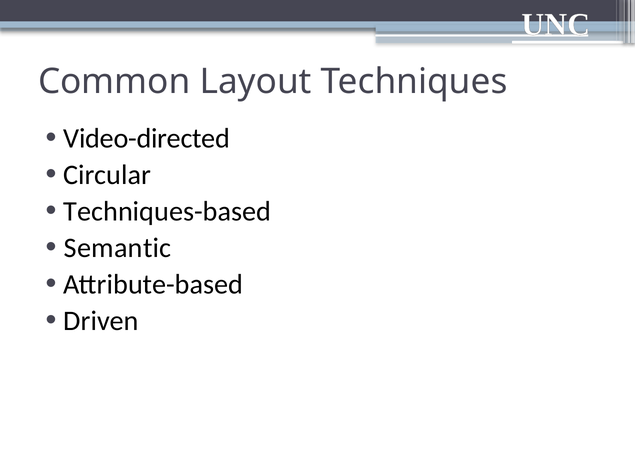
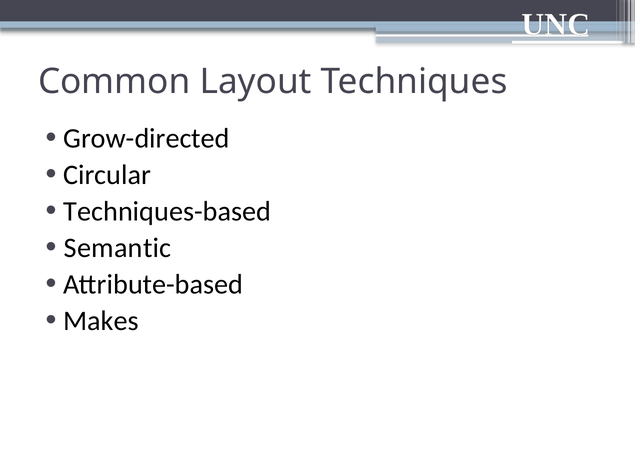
Video-directed: Video-directed -> Grow-directed (146, 138)
Driven: Driven -> Makes (101, 321)
